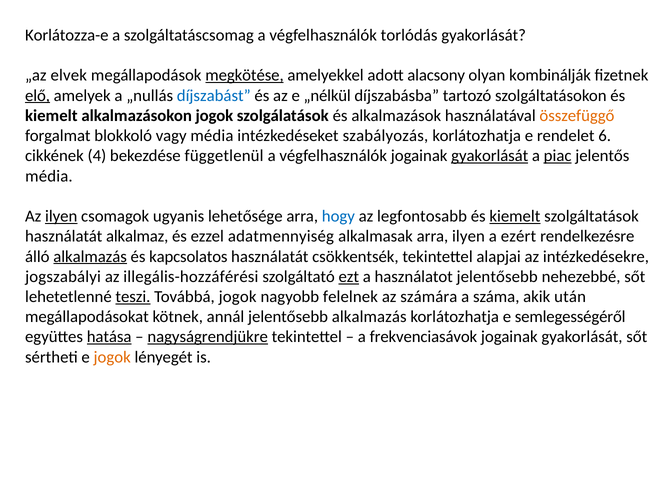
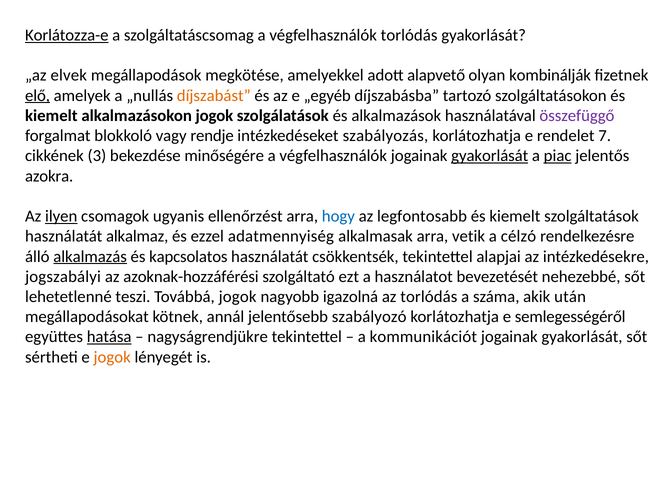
Korlátozza-e underline: none -> present (67, 35)
megkötése underline: present -> none (245, 75)
alacsony: alacsony -> alapvető (436, 75)
díjszabást colour: blue -> orange (214, 96)
„nélkül: „nélkül -> „egyéb (327, 96)
összefüggő colour: orange -> purple (577, 116)
vagy média: média -> rendje (212, 136)
6: 6 -> 7 (605, 136)
4: 4 -> 3 (97, 156)
függetlenül: függetlenül -> minőségére (224, 156)
média: média -> azokra (49, 176)
lehetősége: lehetősége -> ellenőrzést (245, 216)
kiemelt underline: present -> none (515, 216)
arra ilyen: ilyen -> vetik (469, 236)
ezért: ezért -> célzó (518, 236)
illegális-hozzáférési: illegális-hozzáférési -> azoknak-hozzáférési (191, 277)
ezt underline: present -> none (349, 277)
használatot jelentősebb: jelentősebb -> bevezetését (497, 277)
teszi underline: present -> none (133, 297)
felelnek: felelnek -> igazolná (351, 297)
az számára: számára -> torlódás (429, 297)
jelentősebb alkalmazás: alkalmazás -> szabályozó (369, 317)
nagyságrendjükre underline: present -> none (208, 337)
frekvenciasávok: frekvenciasávok -> kommunikációt (423, 337)
